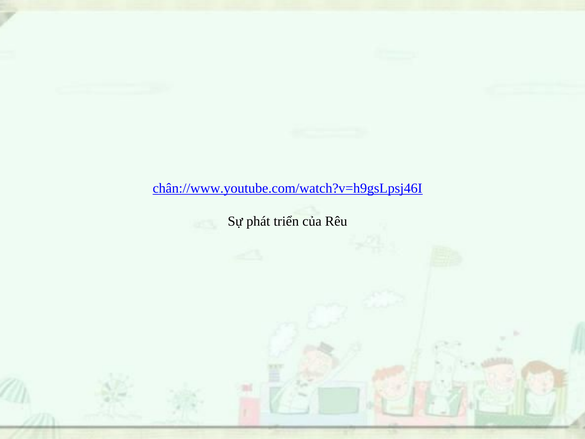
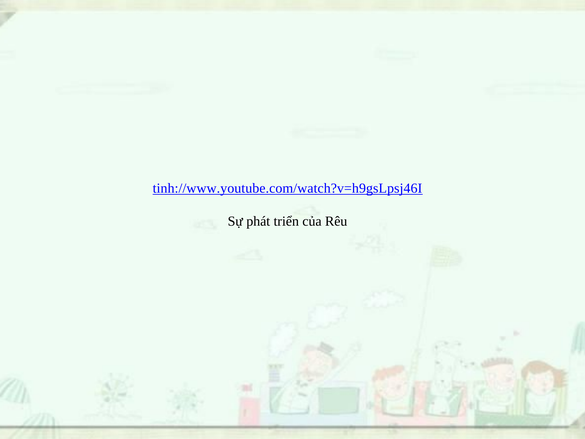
chân://www.youtube.com/watch?v=h9gsLpsj46I: chân://www.youtube.com/watch?v=h9gsLpsj46I -> tinh://www.youtube.com/watch?v=h9gsLpsj46I (287, 188)
